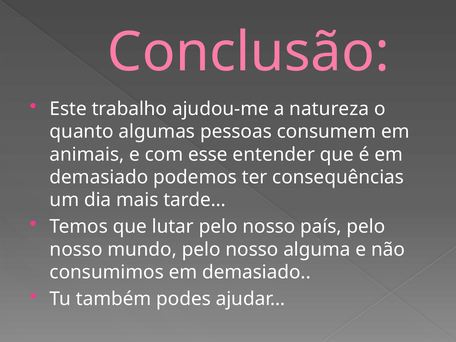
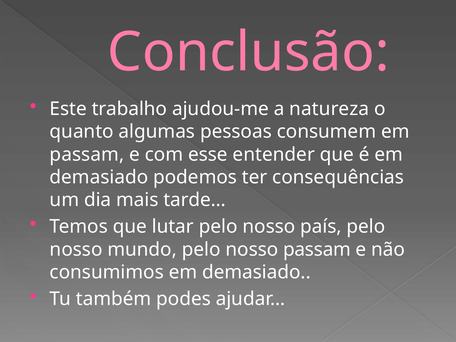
animais: animais -> passam (87, 154)
nosso alguma: alguma -> passam (317, 249)
